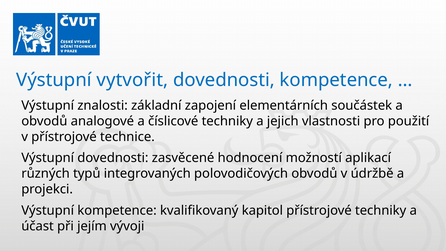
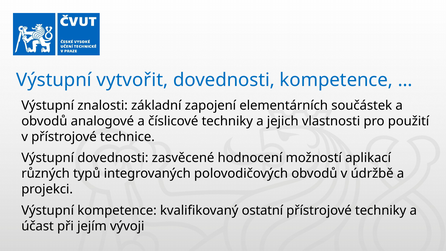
kapitol: kapitol -> ostatní (262, 210)
